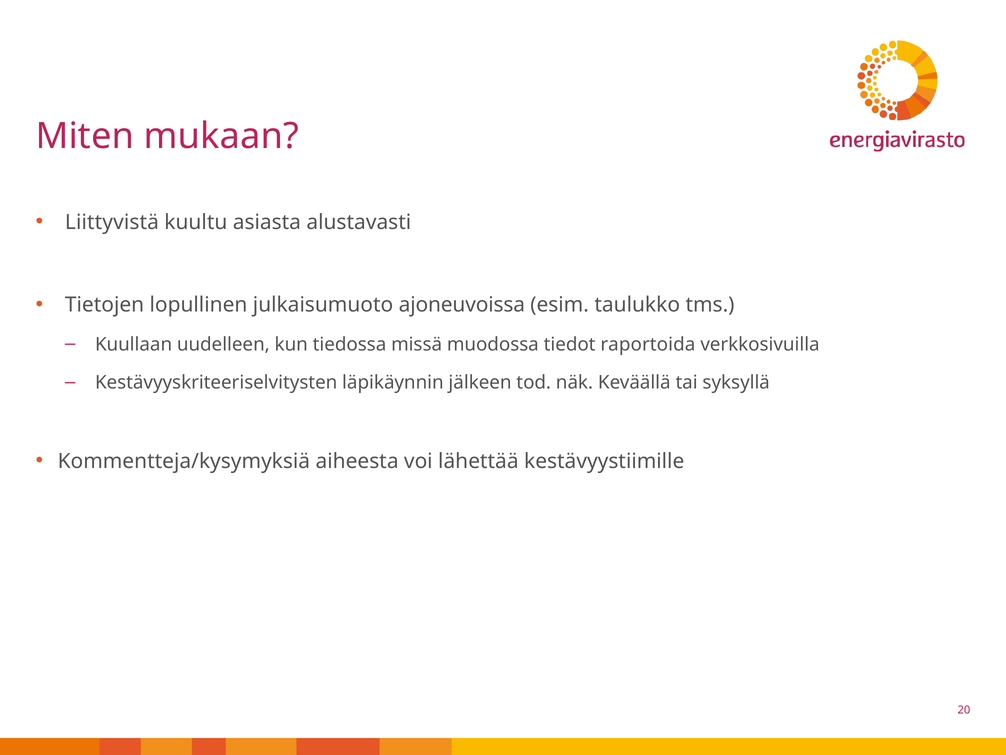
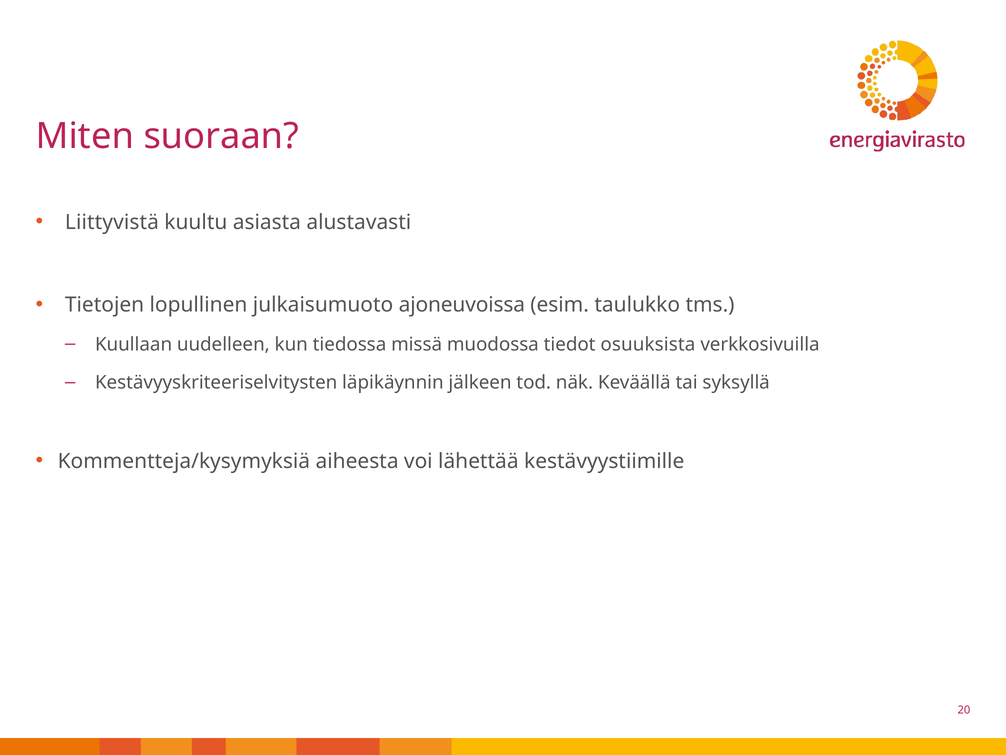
mukaan: mukaan -> suoraan (221, 136)
raportoida: raportoida -> osuuksista (648, 344)
